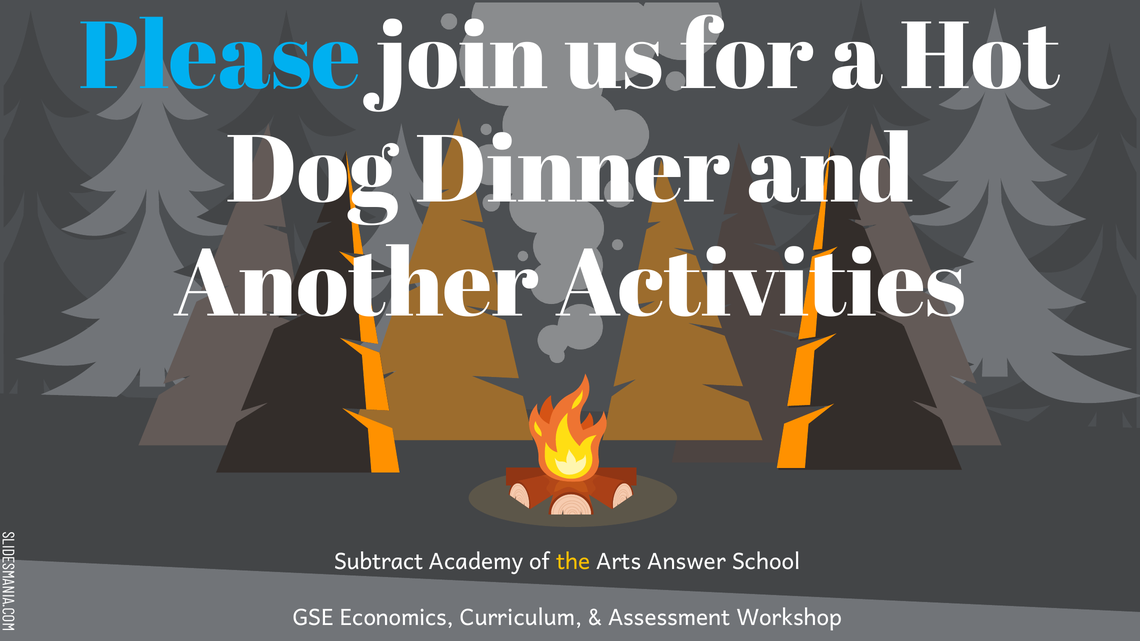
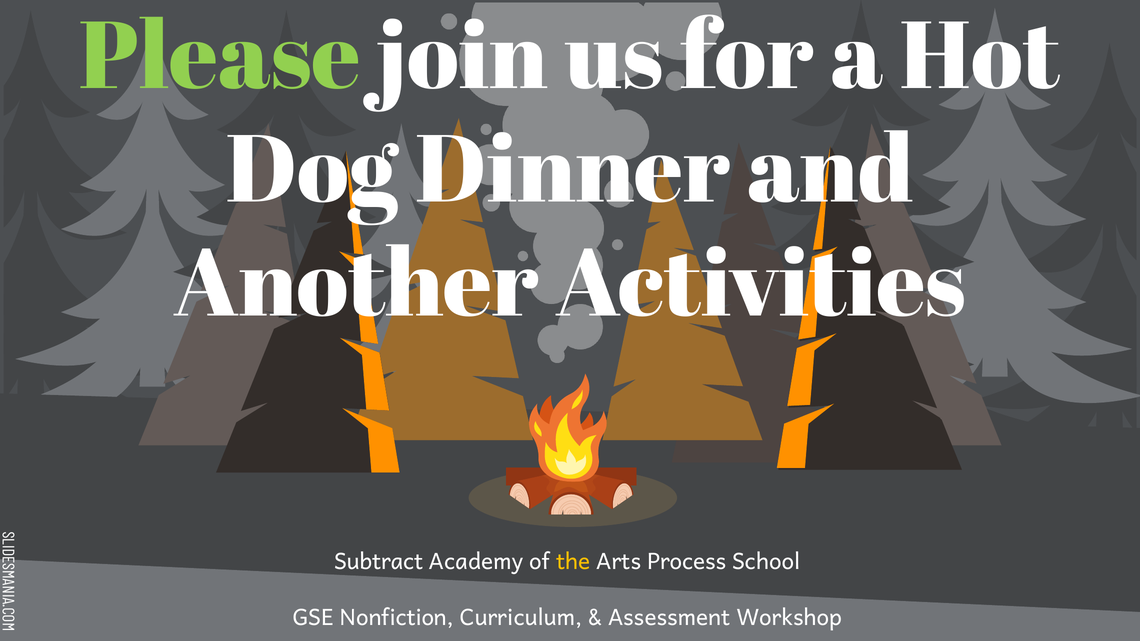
Please colour: light blue -> light green (220, 57)
Answer: Answer -> Process (687, 562)
Economics: Economics -> Nonfiction (397, 618)
